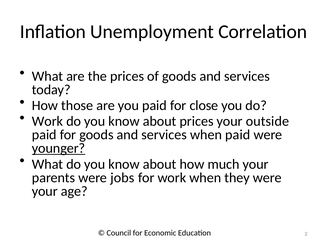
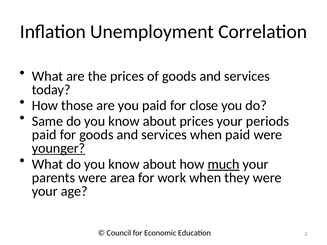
Work: Work -> Same (48, 121)
outside: outside -> periods (267, 121)
much underline: none -> present (224, 164)
jobs: jobs -> area (123, 178)
